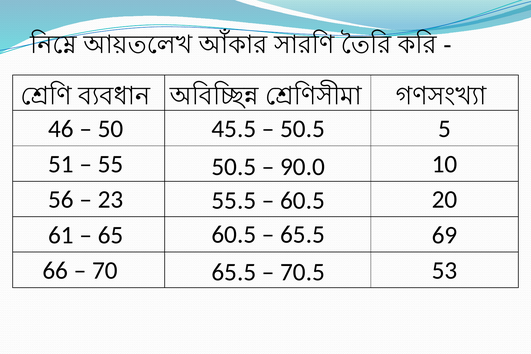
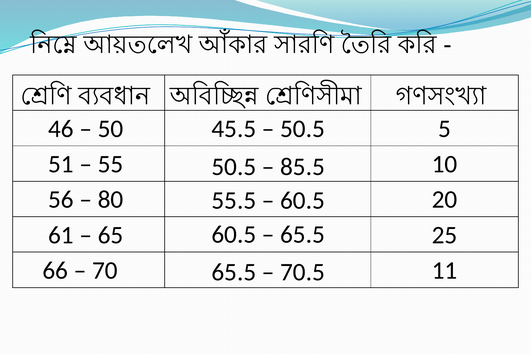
90.0: 90.0 -> 85.5 (303, 167)
23: 23 -> 80 (111, 200)
69: 69 -> 25 (445, 235)
53: 53 -> 11 (445, 270)
